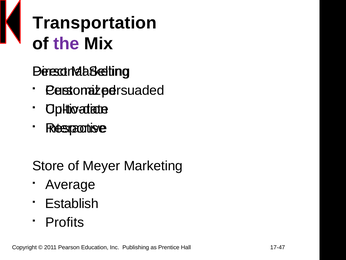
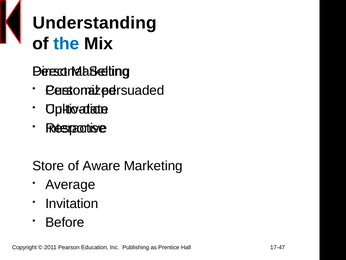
Transportation: Transportation -> Understanding (95, 23)
the colour: purple -> blue (66, 44)
Meyer: Meyer -> Aware (101, 166)
Establish: Establish -> Invitation (72, 203)
Profits: Profits -> Before (65, 222)
